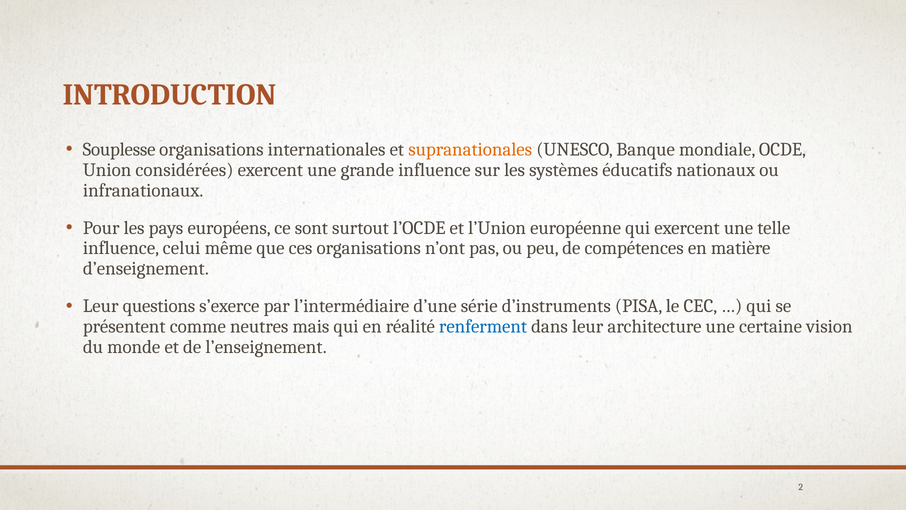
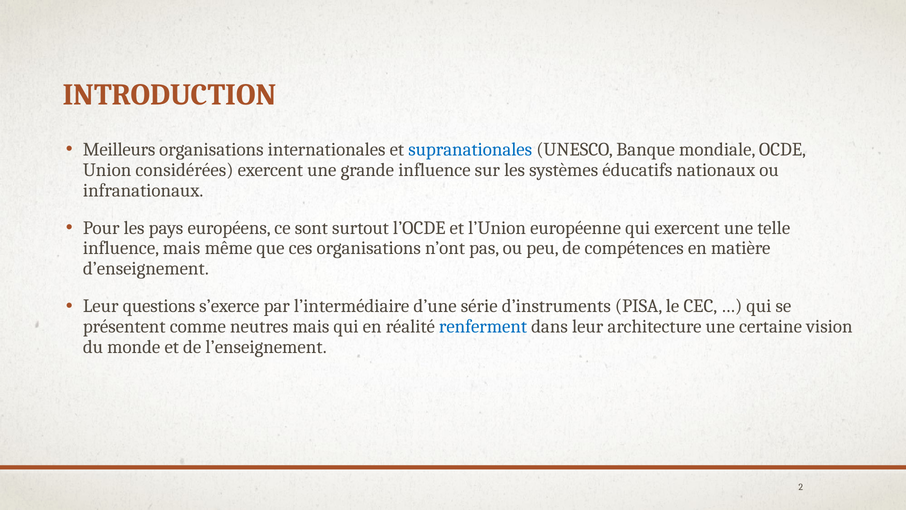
Souplesse: Souplesse -> Meilleurs (119, 149)
supranationales colour: orange -> blue (470, 149)
influence celui: celui -> mais (182, 248)
